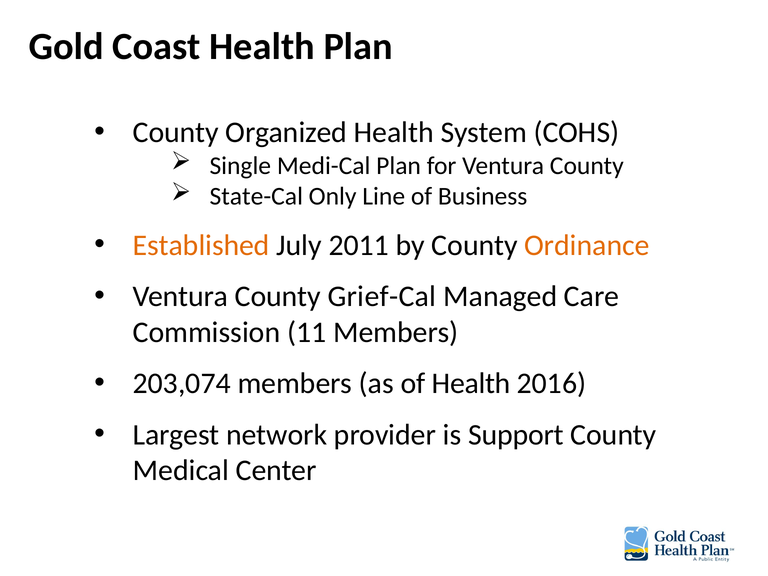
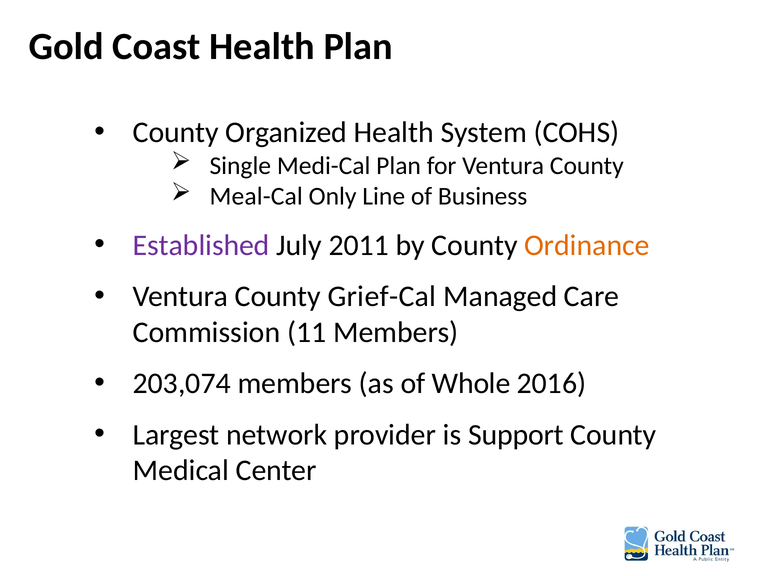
State-Cal: State-Cal -> Meal-Cal (256, 196)
Established colour: orange -> purple (201, 245)
of Health: Health -> Whole (471, 384)
